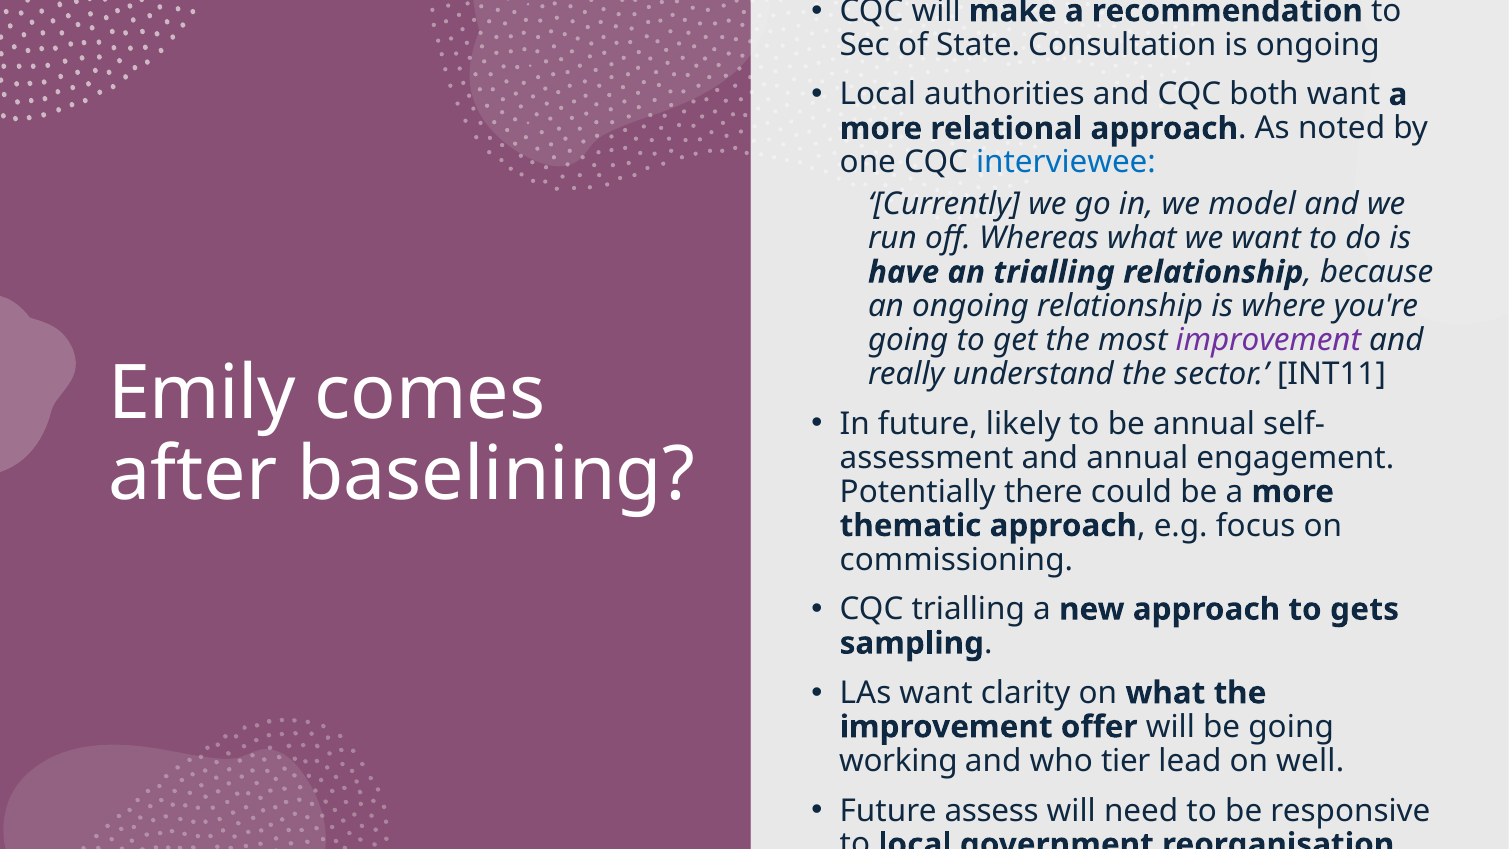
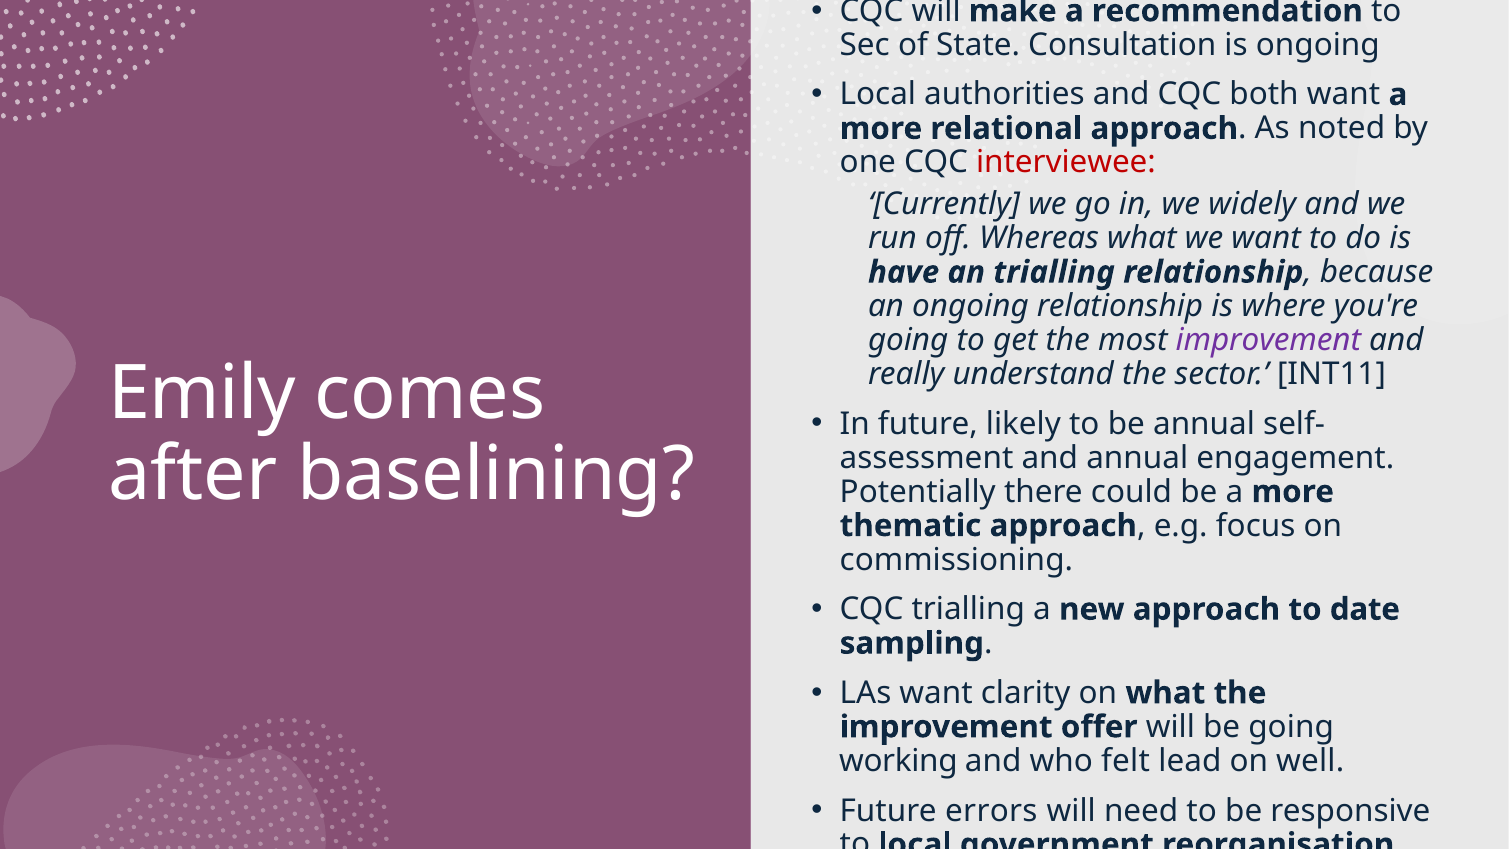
interviewee colour: blue -> red (1066, 162)
model: model -> widely (1252, 204)
gets: gets -> date (1365, 609)
tier: tier -> felt (1126, 761)
assess: assess -> errors (991, 810)
